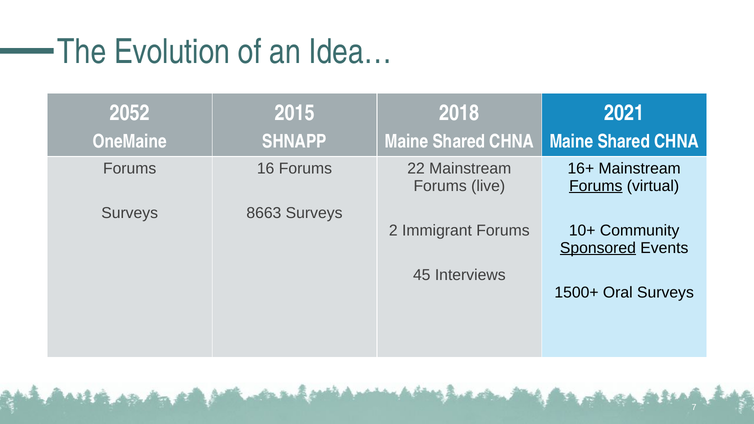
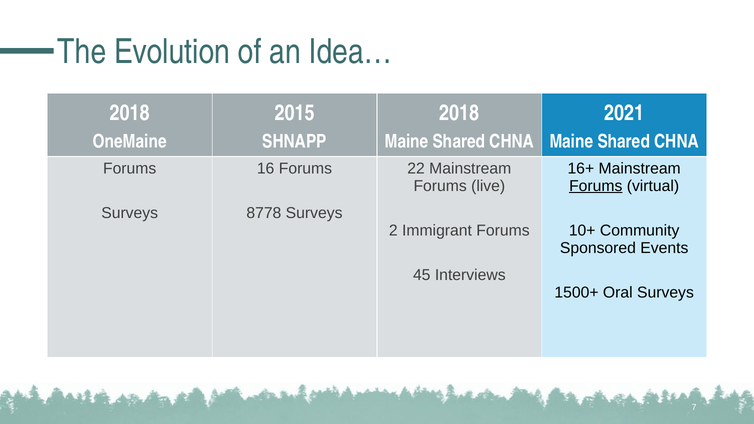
2052: 2052 -> 2018 (130, 113)
8663: 8663 -> 8778 (264, 213)
Sponsored underline: present -> none (598, 248)
